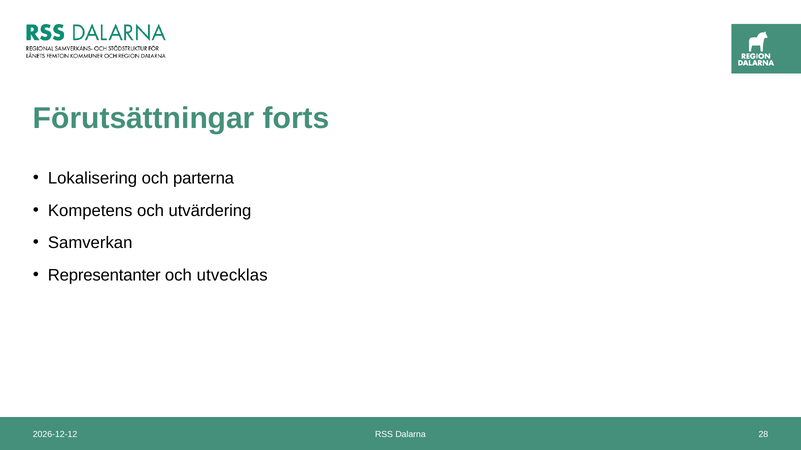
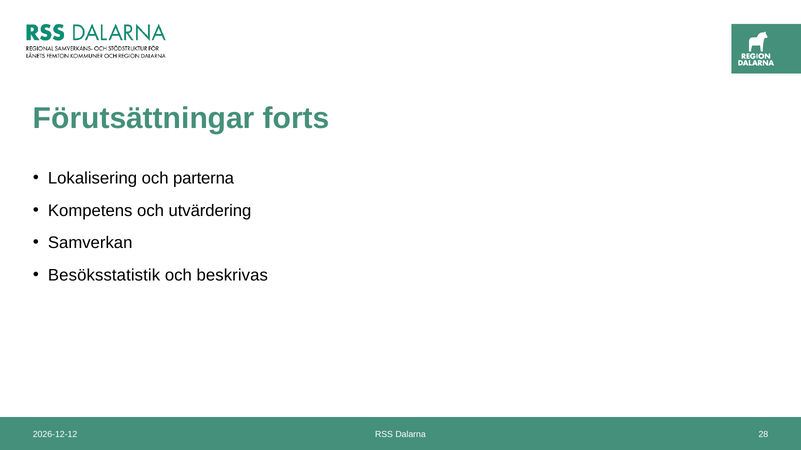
Representanter: Representanter -> Besöksstatistik (104, 276)
utvecklas: utvecklas -> beskrivas (232, 276)
